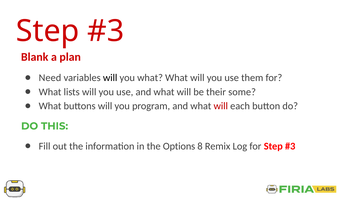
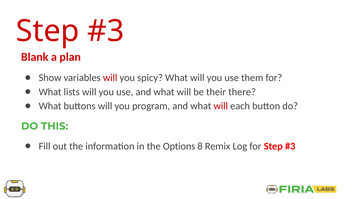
Need: Need -> Show (50, 78)
will colour: black -> red (110, 78)
you what: what -> spicy (150, 78)
some: some -> there (242, 92)
